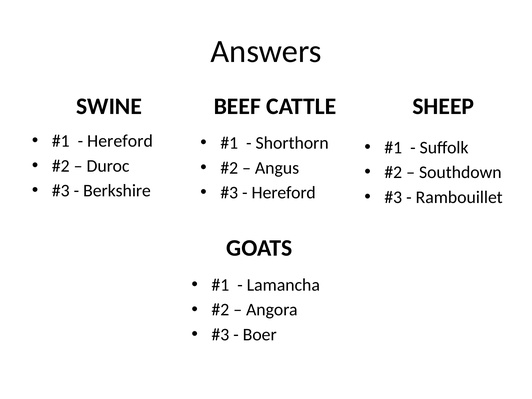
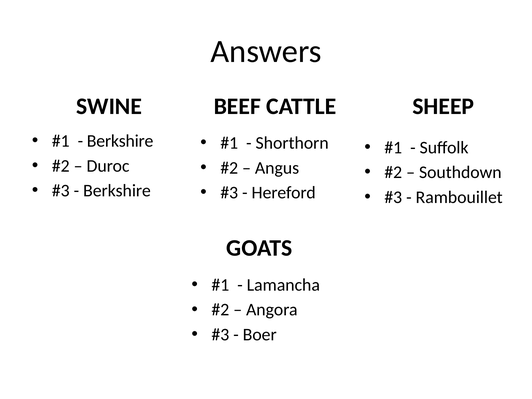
Hereford: Hereford -> Berkshire (120, 141)
